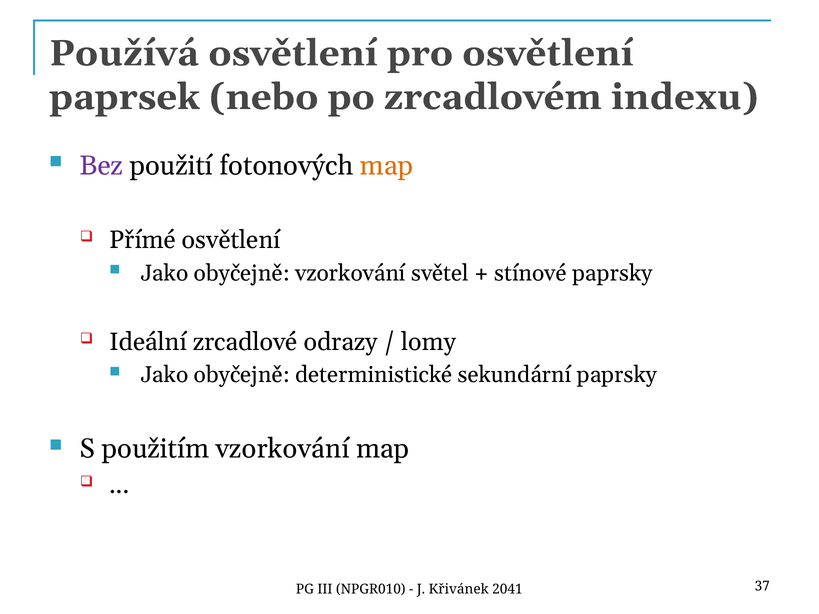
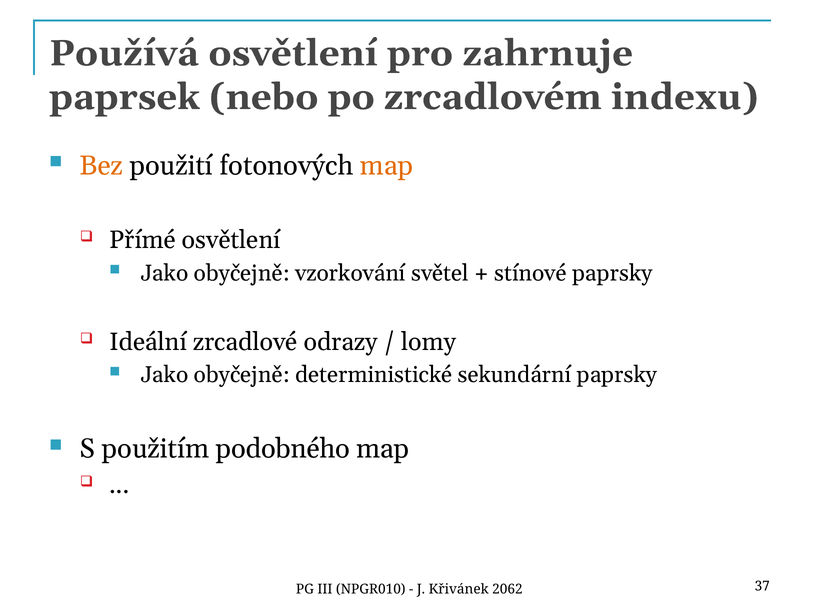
pro osvětlení: osvětlení -> zahrnuje (548, 53)
Bez colour: purple -> orange (101, 166)
použitím vzorkování: vzorkování -> podobného (283, 449)
2041: 2041 -> 2062 (507, 589)
